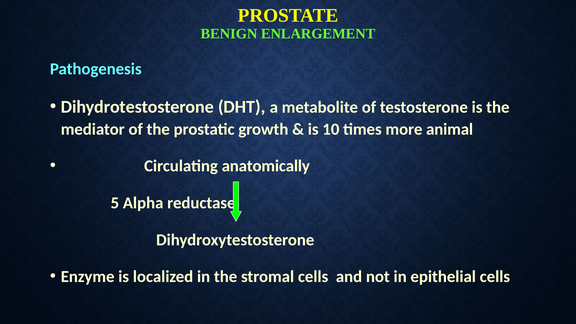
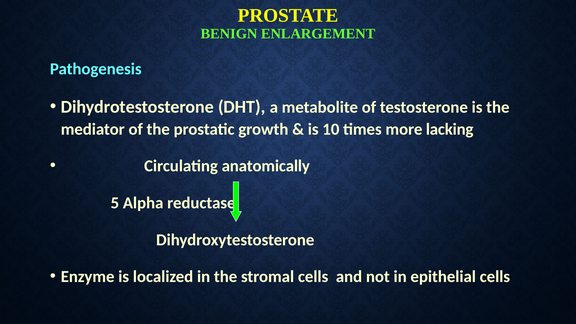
animal: animal -> lacking (450, 129)
